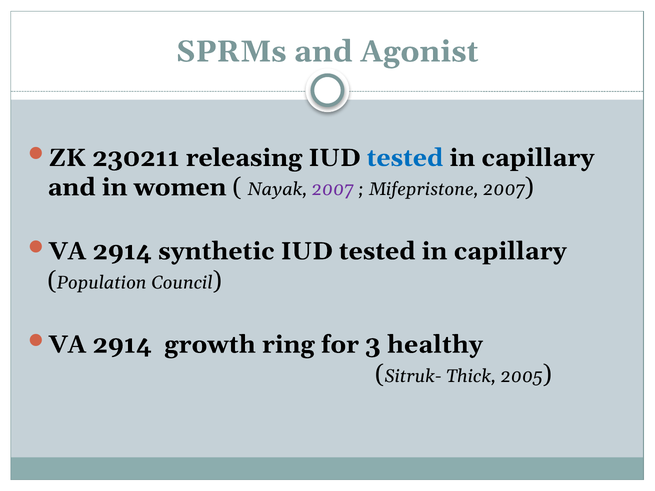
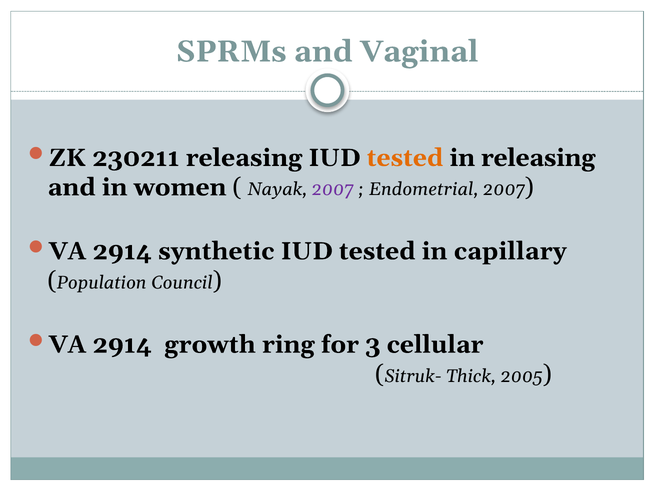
Agonist: Agonist -> Vaginal (419, 52)
tested colour: blue -> orange (405, 158)
capillary: capillary -> releasing (538, 158)
Mifepristone: Mifepristone -> Endometrial (424, 189)
healthy: healthy -> cellular (435, 345)
